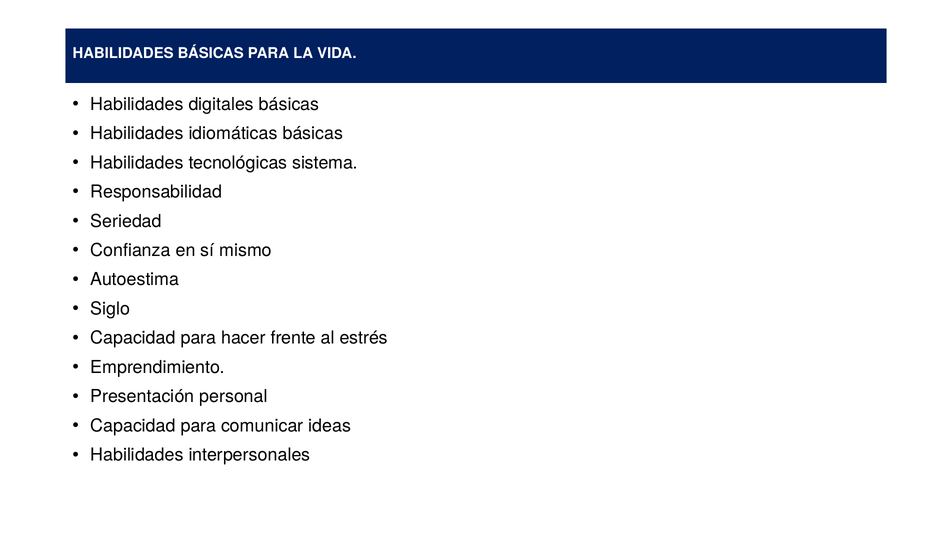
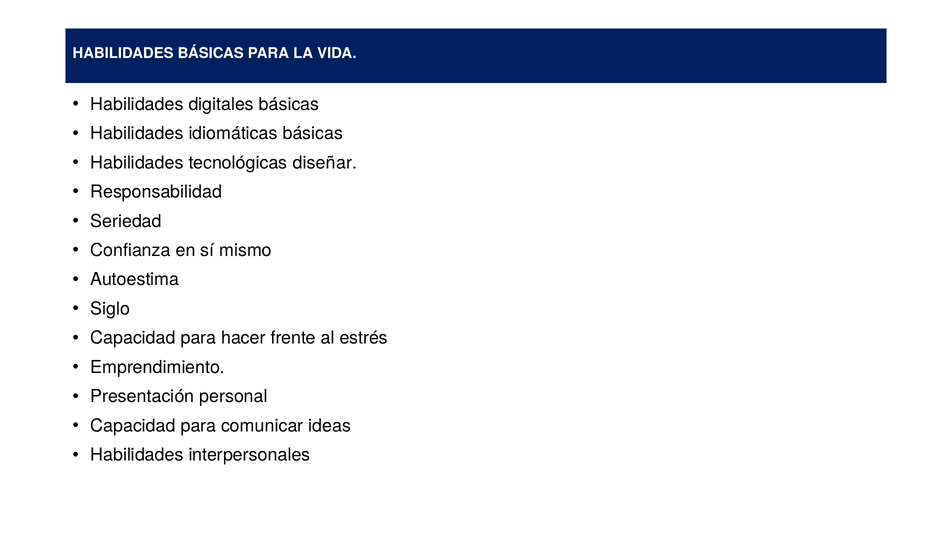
sistema: sistema -> diseñar (325, 162)
